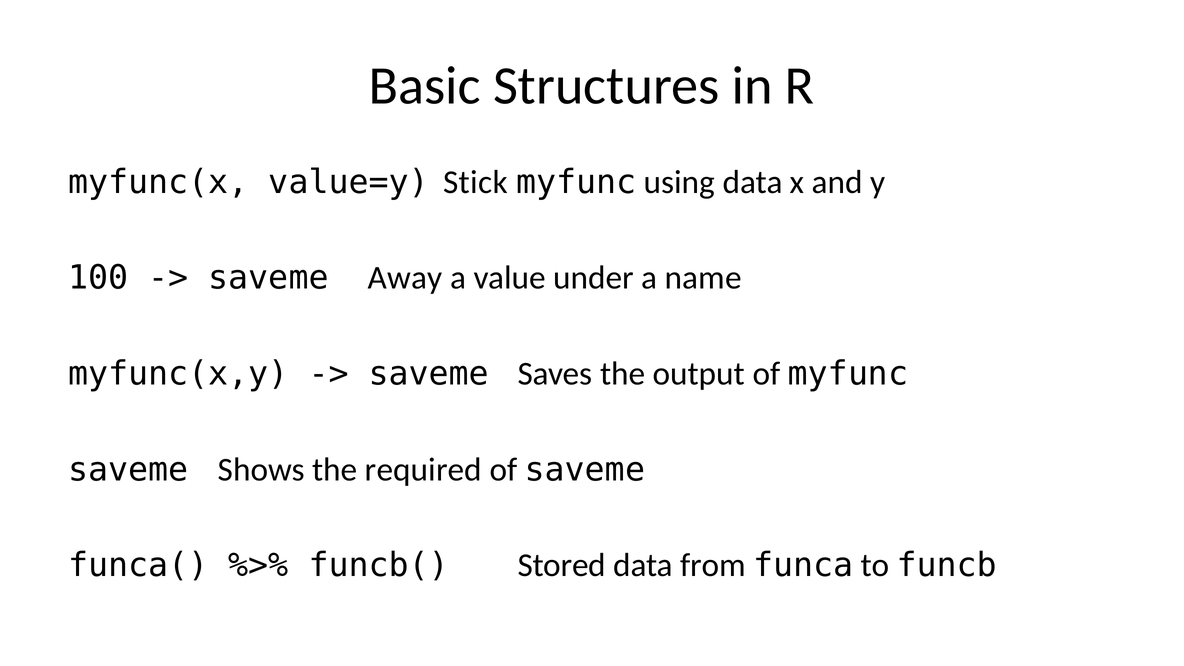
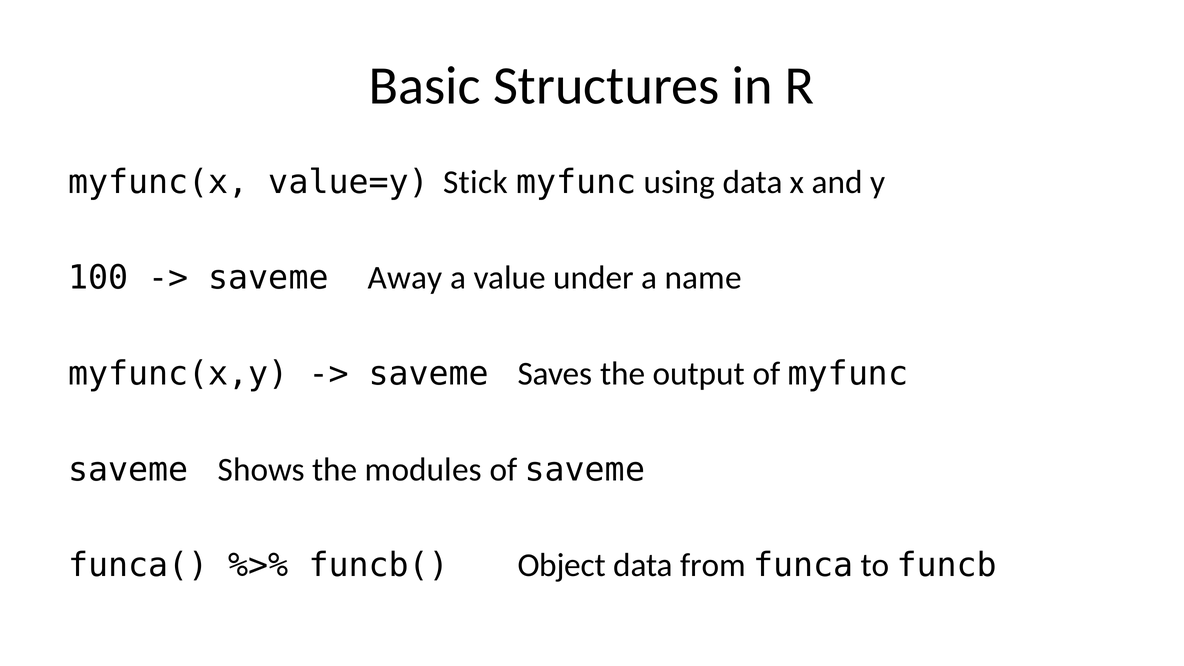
required: required -> modules (423, 470)
Stored: Stored -> Object (562, 565)
